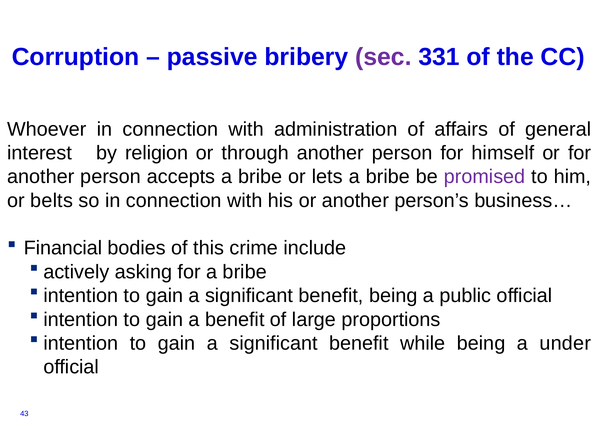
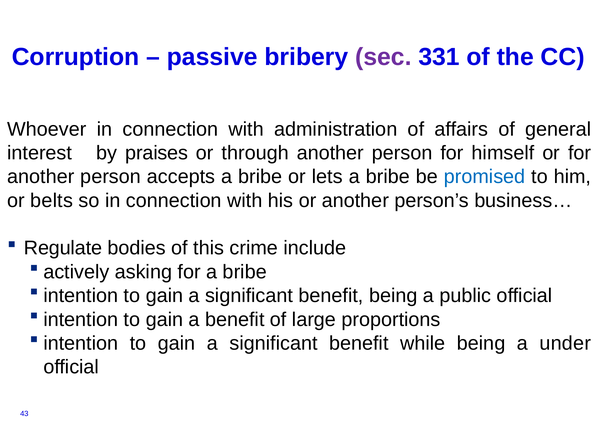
religion: religion -> praises (157, 153)
promised colour: purple -> blue (485, 177)
Financial: Financial -> Regulate (63, 248)
